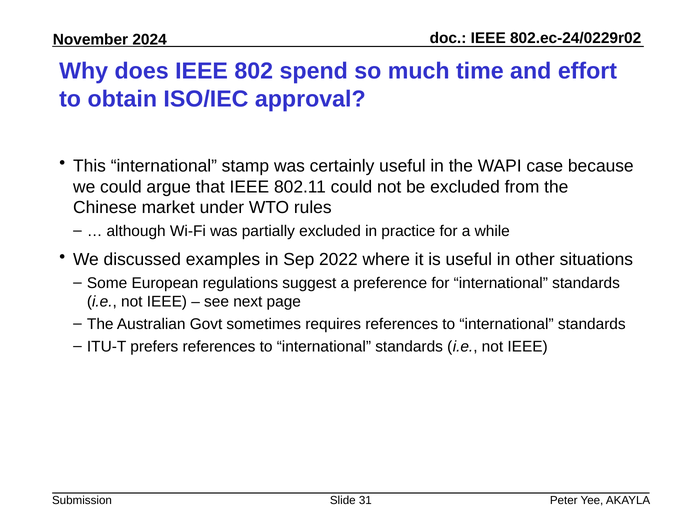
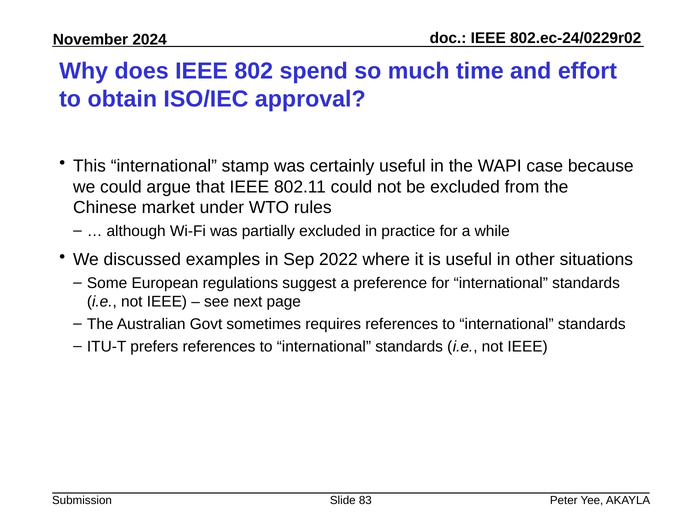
31: 31 -> 83 (365, 501)
